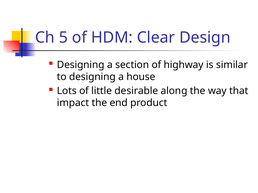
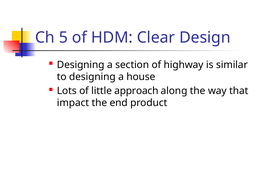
desirable: desirable -> approach (136, 91)
